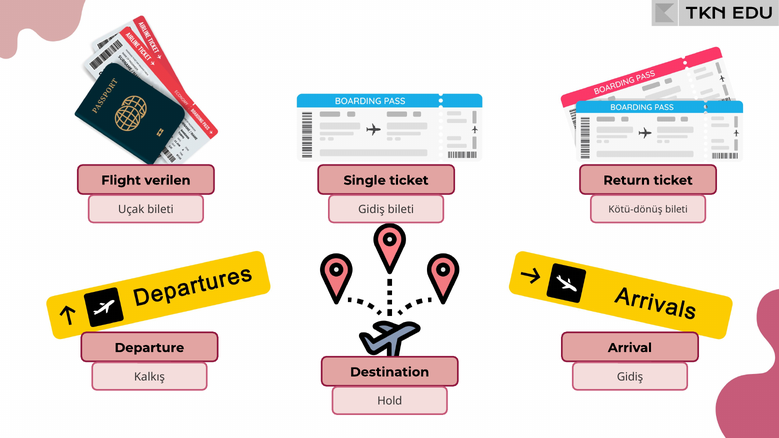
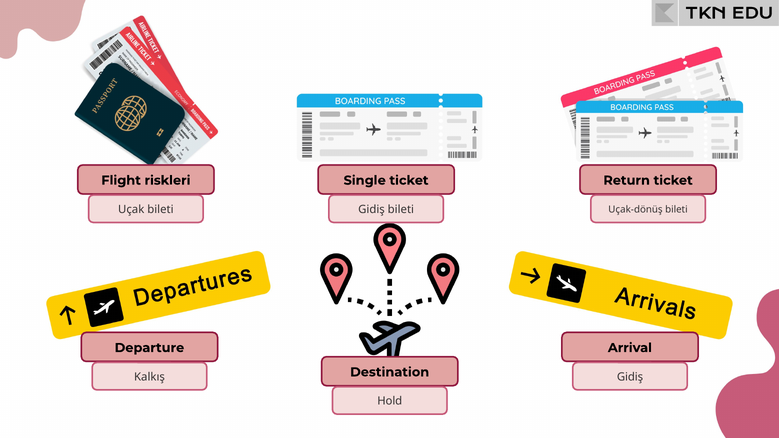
verilen: verilen -> riskleri (168, 180)
Kötü-dönüş: Kötü-dönüş -> Uçak-dönüş (635, 210)
